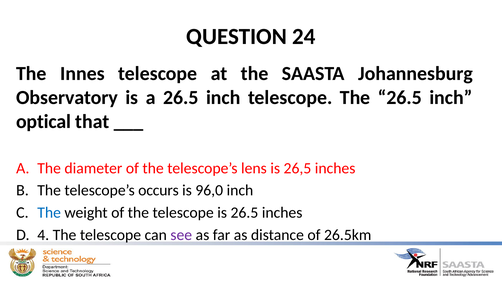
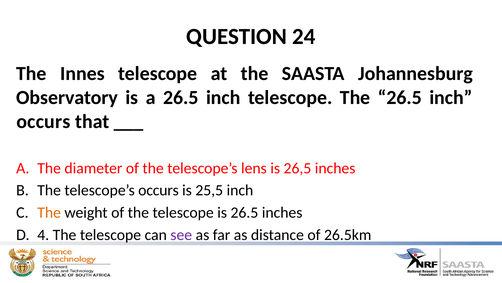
optical: optical -> occurs (43, 121)
96,0: 96,0 -> 25,5 (209, 190)
The colour: blue -> orange (49, 212)
